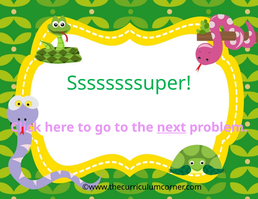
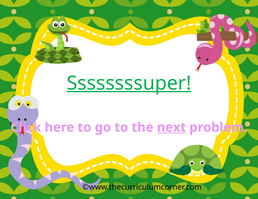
Ssssssssuper underline: none -> present (129, 83)
